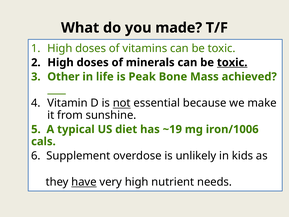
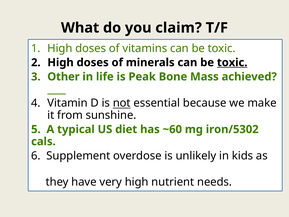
made: made -> claim (179, 28)
~19: ~19 -> ~60 (172, 129)
iron/1006: iron/1006 -> iron/5302 (232, 129)
have underline: present -> none (84, 182)
